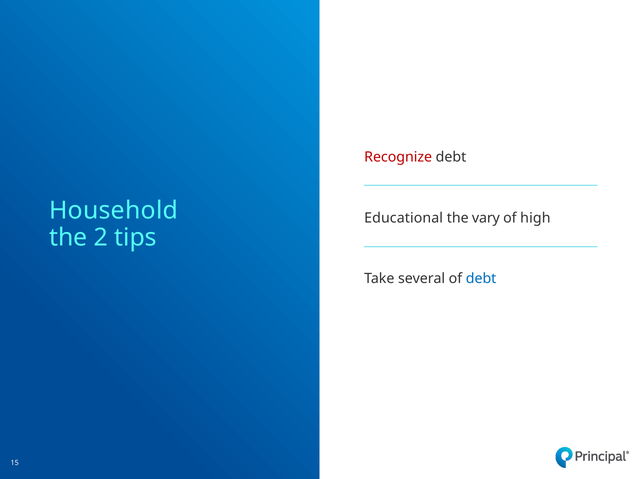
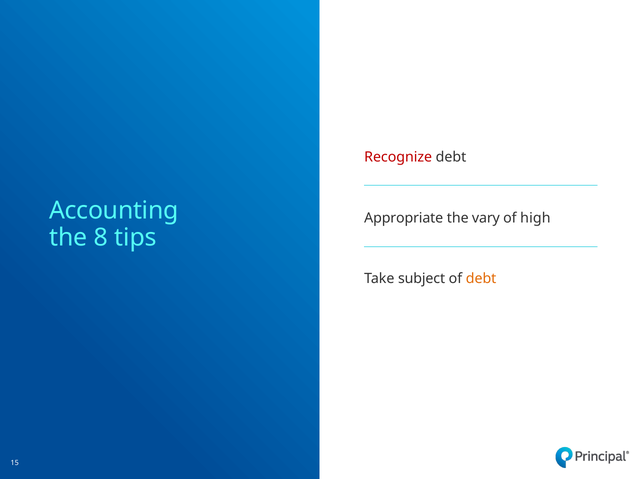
Household: Household -> Accounting (114, 211)
Educational: Educational -> Appropriate (404, 218)
2: 2 -> 8 (101, 238)
several: several -> subject (422, 279)
debt colour: blue -> orange (481, 279)
